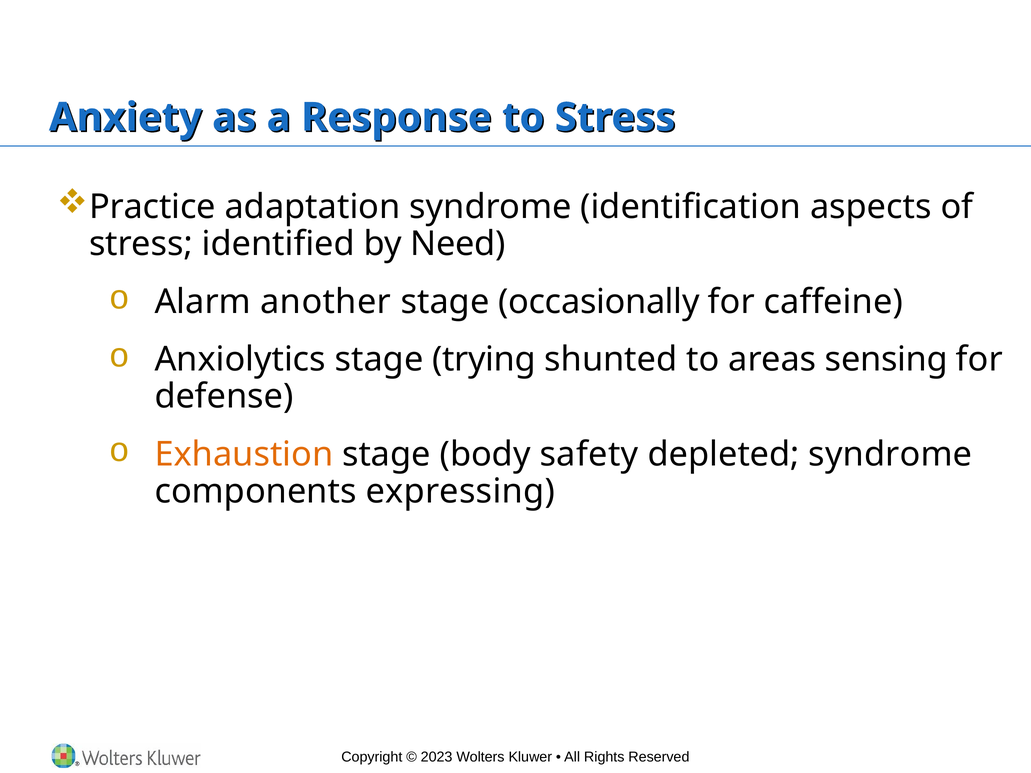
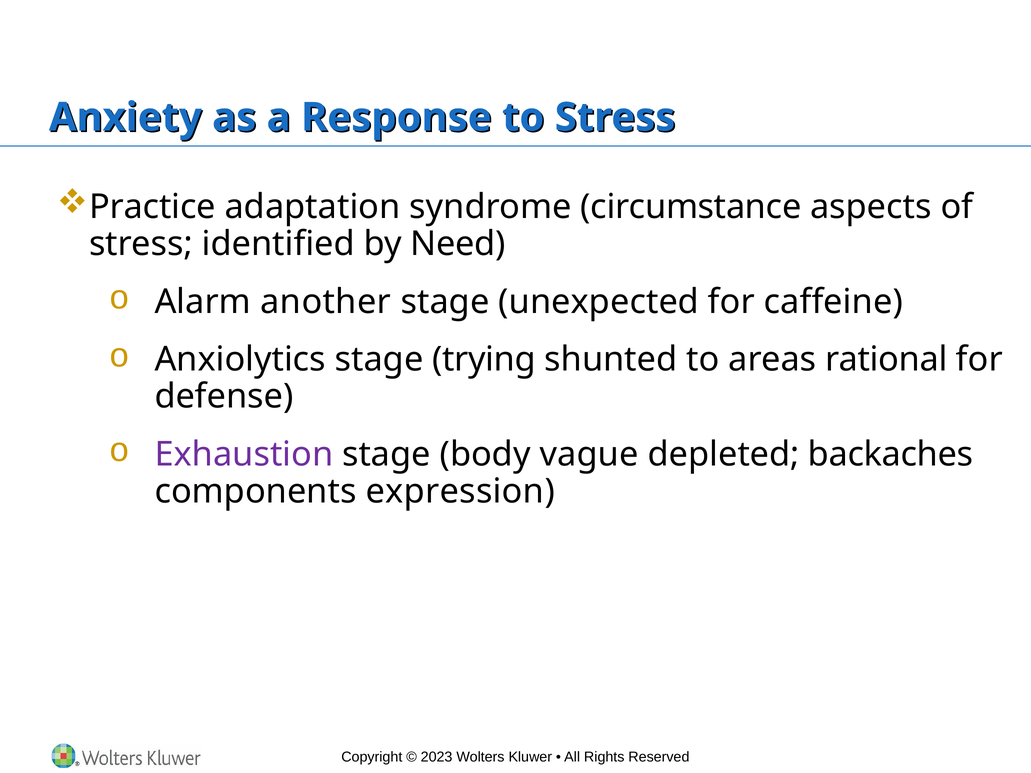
identification: identification -> circumstance (691, 207)
occasionally: occasionally -> unexpected (599, 302)
sensing: sensing -> rational (886, 360)
Exhaustion colour: orange -> purple (244, 454)
safety: safety -> vague (589, 454)
depleted syndrome: syndrome -> backaches (891, 454)
expressing: expressing -> expression (460, 491)
